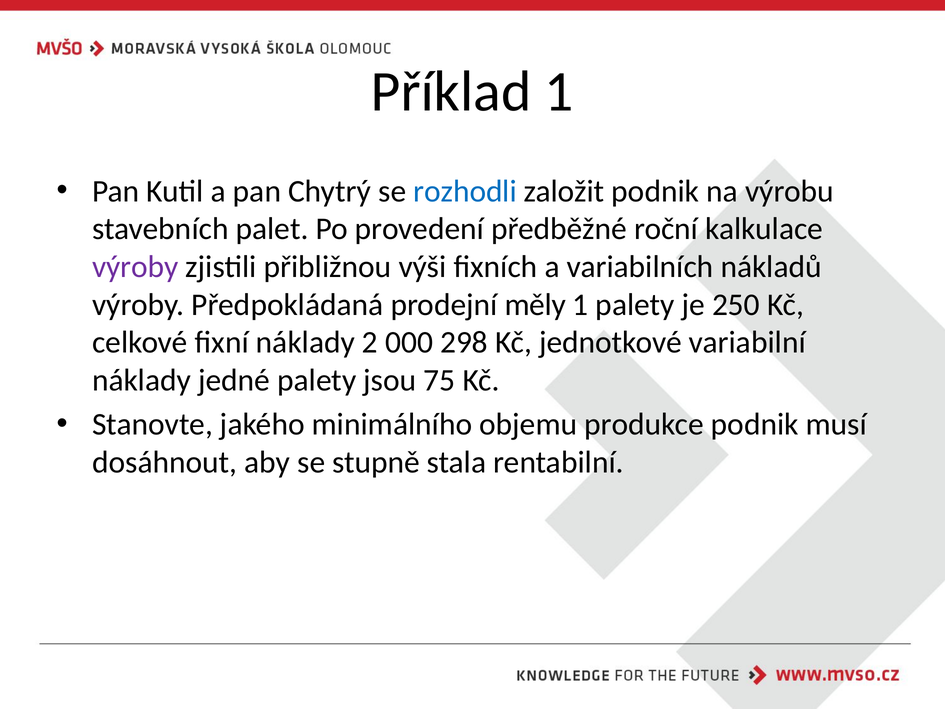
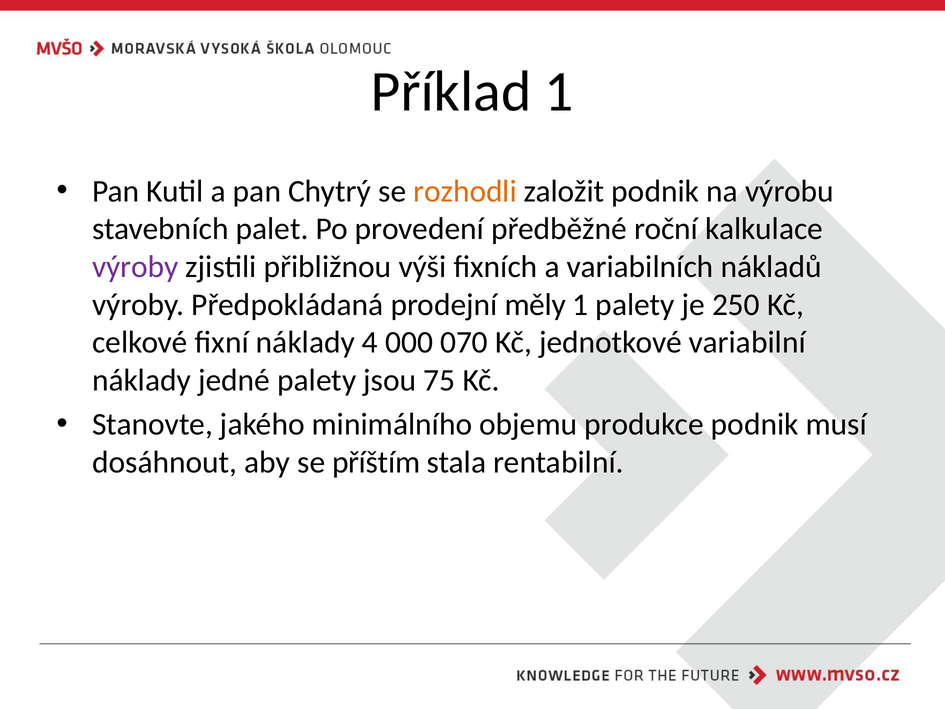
rozhodli colour: blue -> orange (465, 191)
2: 2 -> 4 (370, 342)
298: 298 -> 070 (464, 342)
stupně: stupně -> příštím (376, 462)
